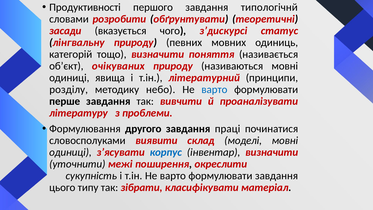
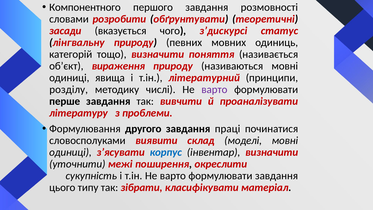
Продуктивності: Продуктивності -> Компонентного (85, 7)
типологічнй: типологічнй -> розмовності (269, 7)
очікуваних: очікуваних -> вираження (118, 66)
небо: небо -> числі (161, 89)
варто colour: blue -> purple (214, 89)
